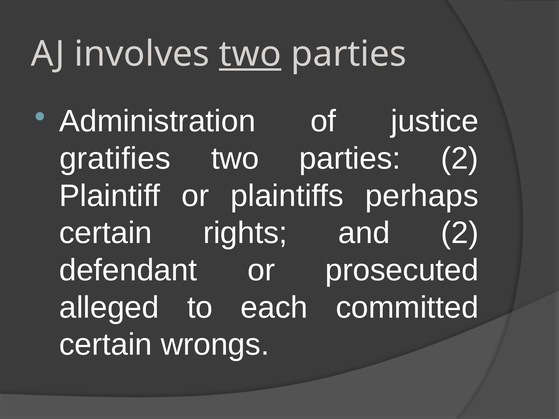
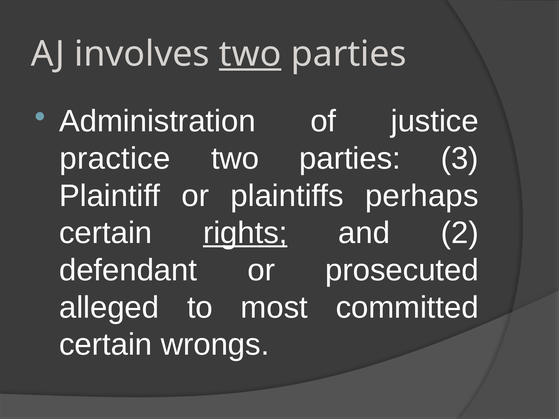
gratifies: gratifies -> practice (115, 159)
parties 2: 2 -> 3 (460, 159)
rights underline: none -> present (245, 233)
each: each -> most (274, 308)
